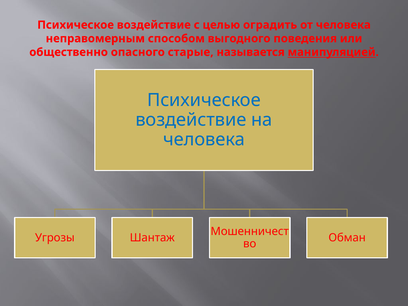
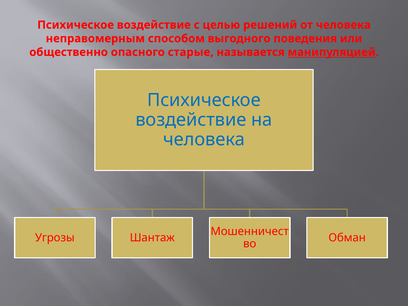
оградить: оградить -> решений (270, 25)
